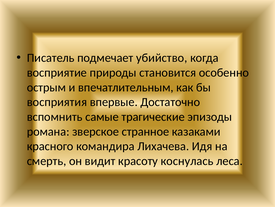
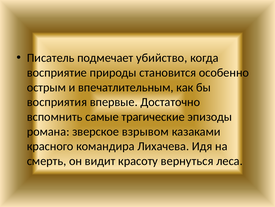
странное: странное -> взрывом (145, 131)
коснулась: коснулась -> вернуться (187, 160)
